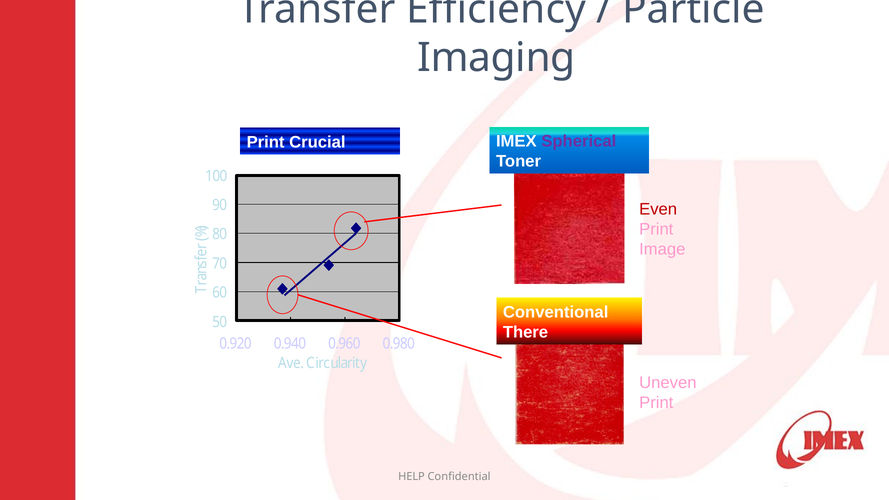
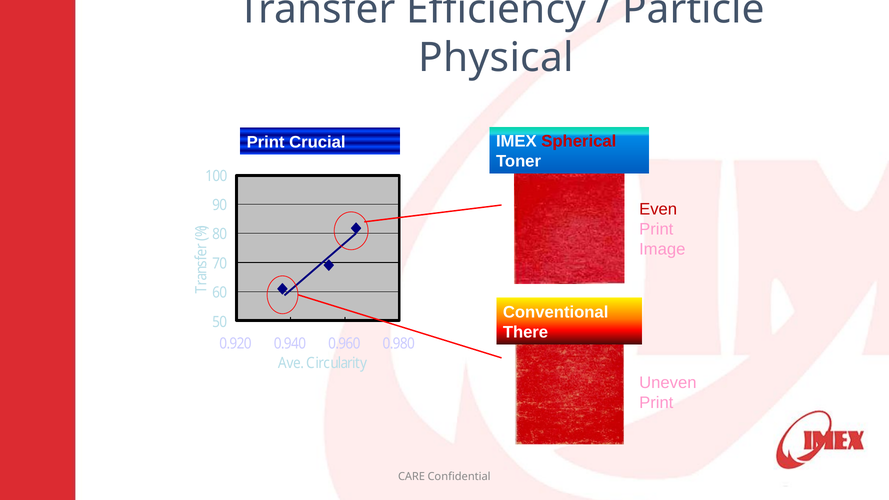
Imaging: Imaging -> Physical (496, 58)
Spherical colour: purple -> red (579, 141)
HELP: HELP -> CARE (412, 477)
